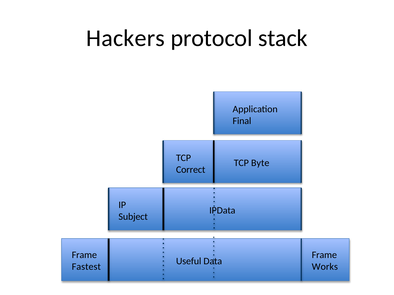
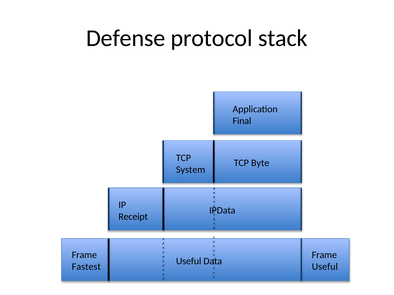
Hackers: Hackers -> Defense (126, 38)
Correct: Correct -> System (191, 170)
Subject: Subject -> Receipt (133, 217)
Works: Works -> Useful (325, 267)
